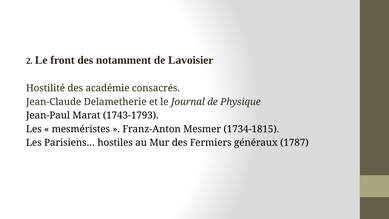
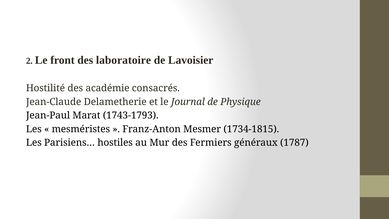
notamment: notamment -> laboratoire (123, 60)
